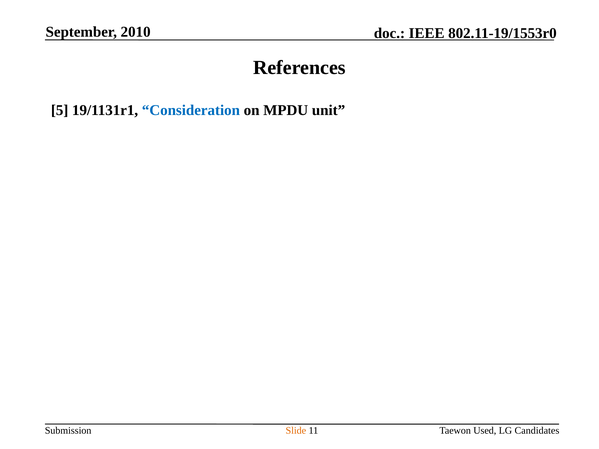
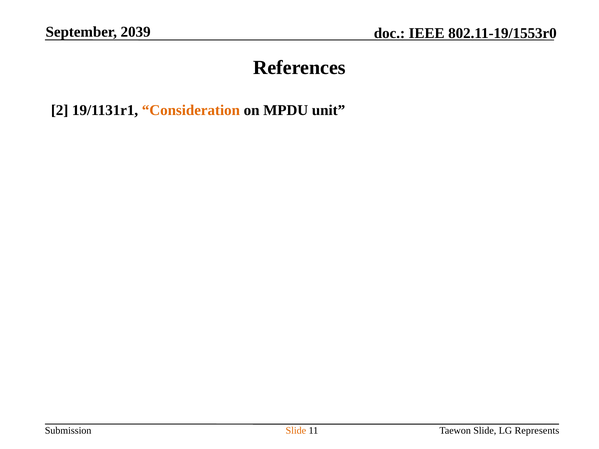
2010: 2010 -> 2039 (136, 32)
5: 5 -> 2 (60, 110)
Consideration colour: blue -> orange (191, 110)
Taewon Used: Used -> Slide (485, 431)
Candidates: Candidates -> Represents (537, 431)
